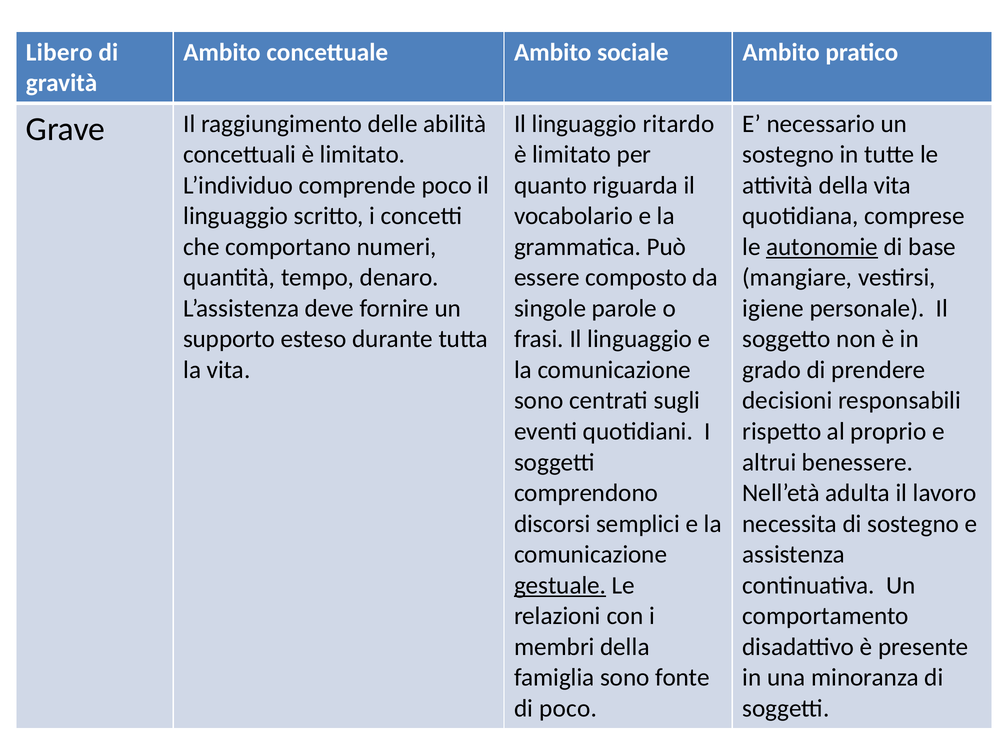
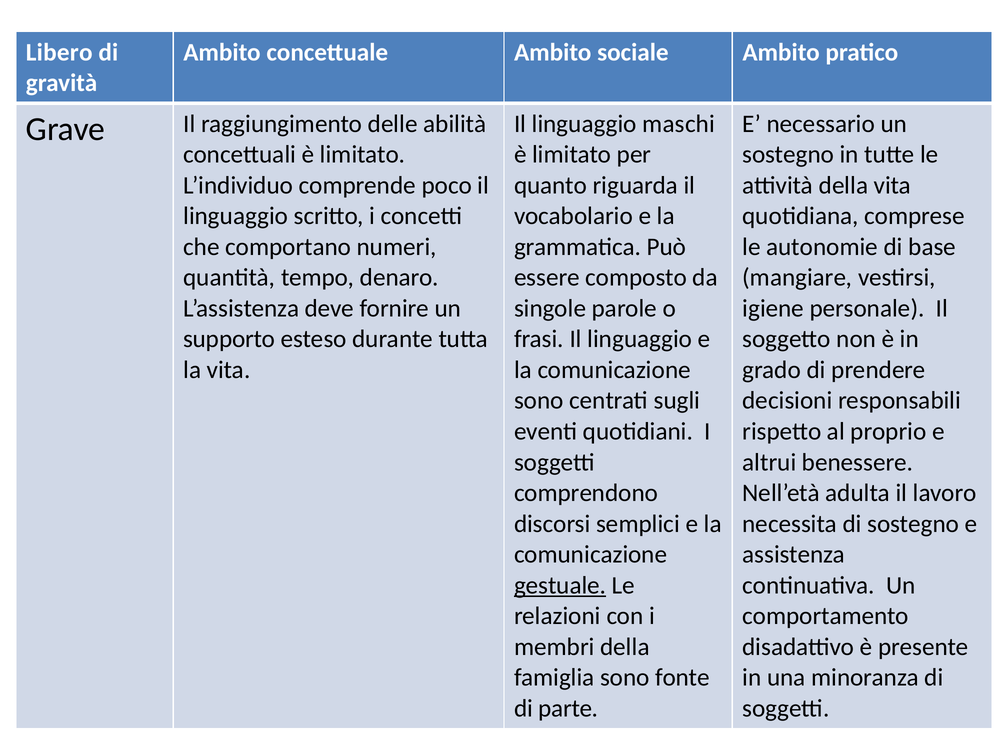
ritardo: ritardo -> maschi (679, 124)
autonomie underline: present -> none (822, 247)
di poco: poco -> parte (568, 708)
